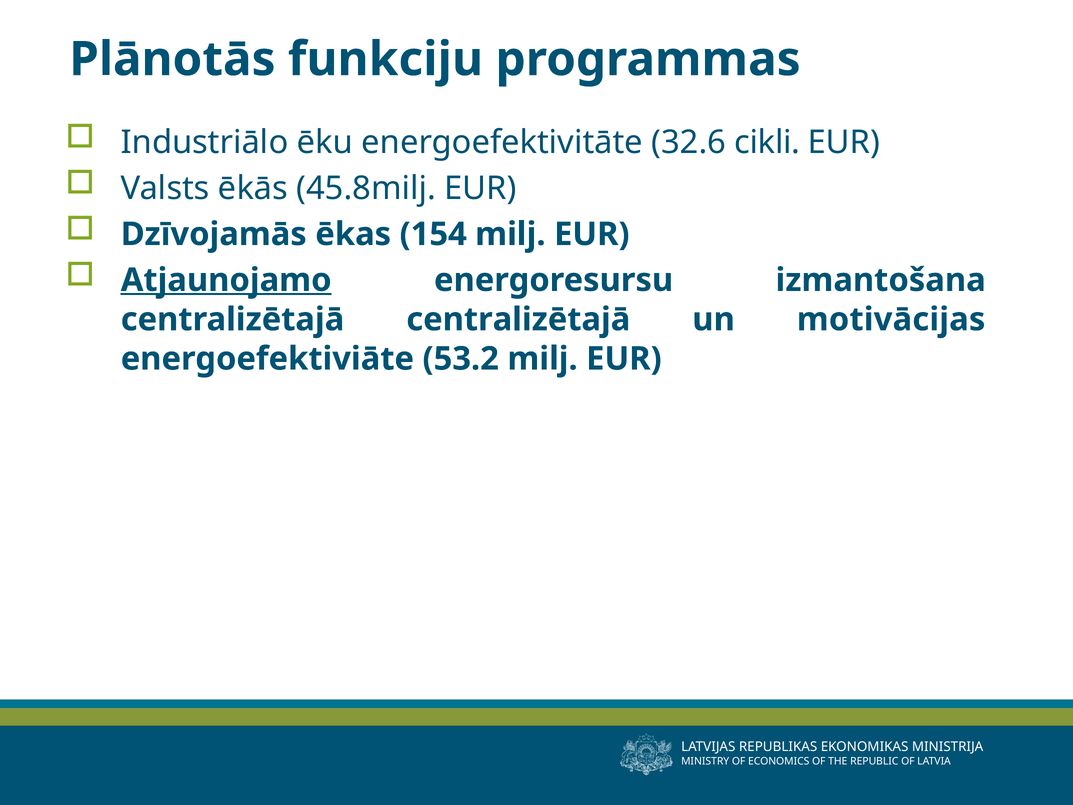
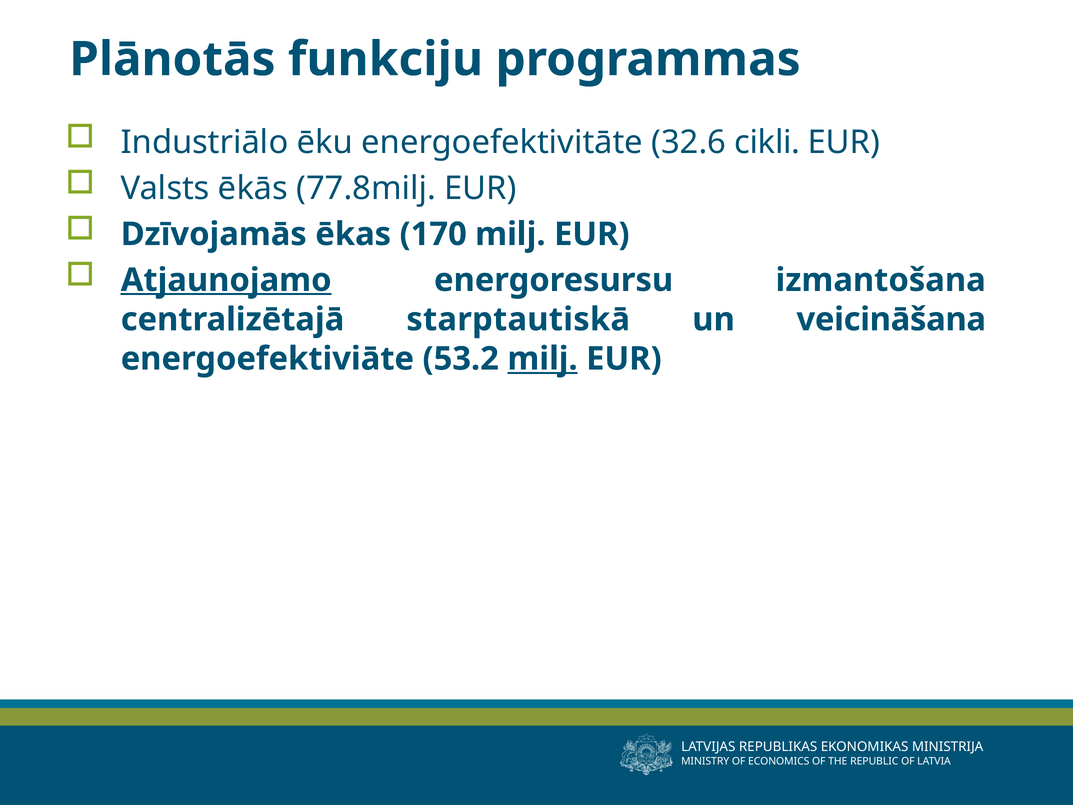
45.8milj: 45.8milj -> 77.8milj (366, 188)
154: 154 -> 170 (433, 234)
centralizētajā centralizētajā: centralizētajā -> starptautiskā (518, 319)
motivācijas: motivācijas -> veicināšana (891, 319)
milj underline: none -> present (543, 359)
